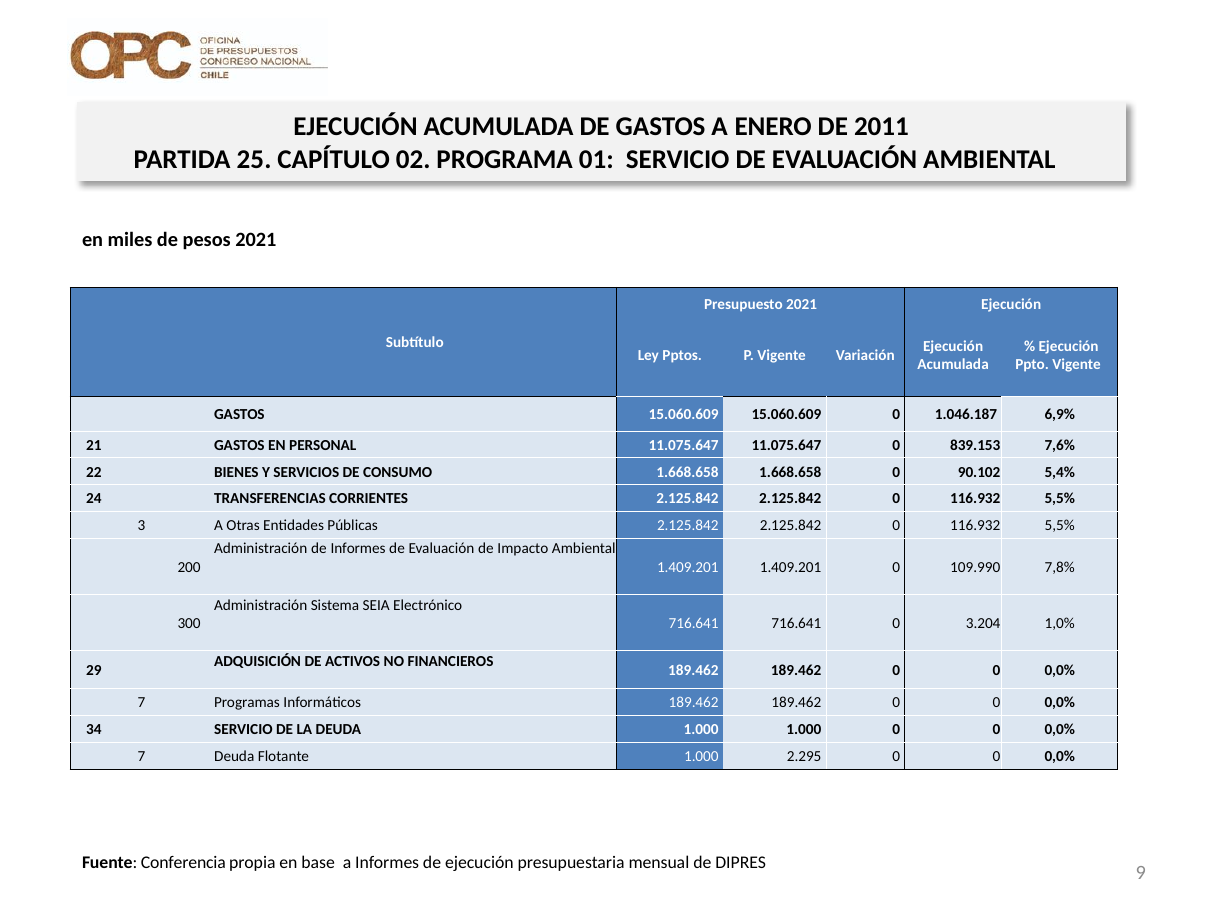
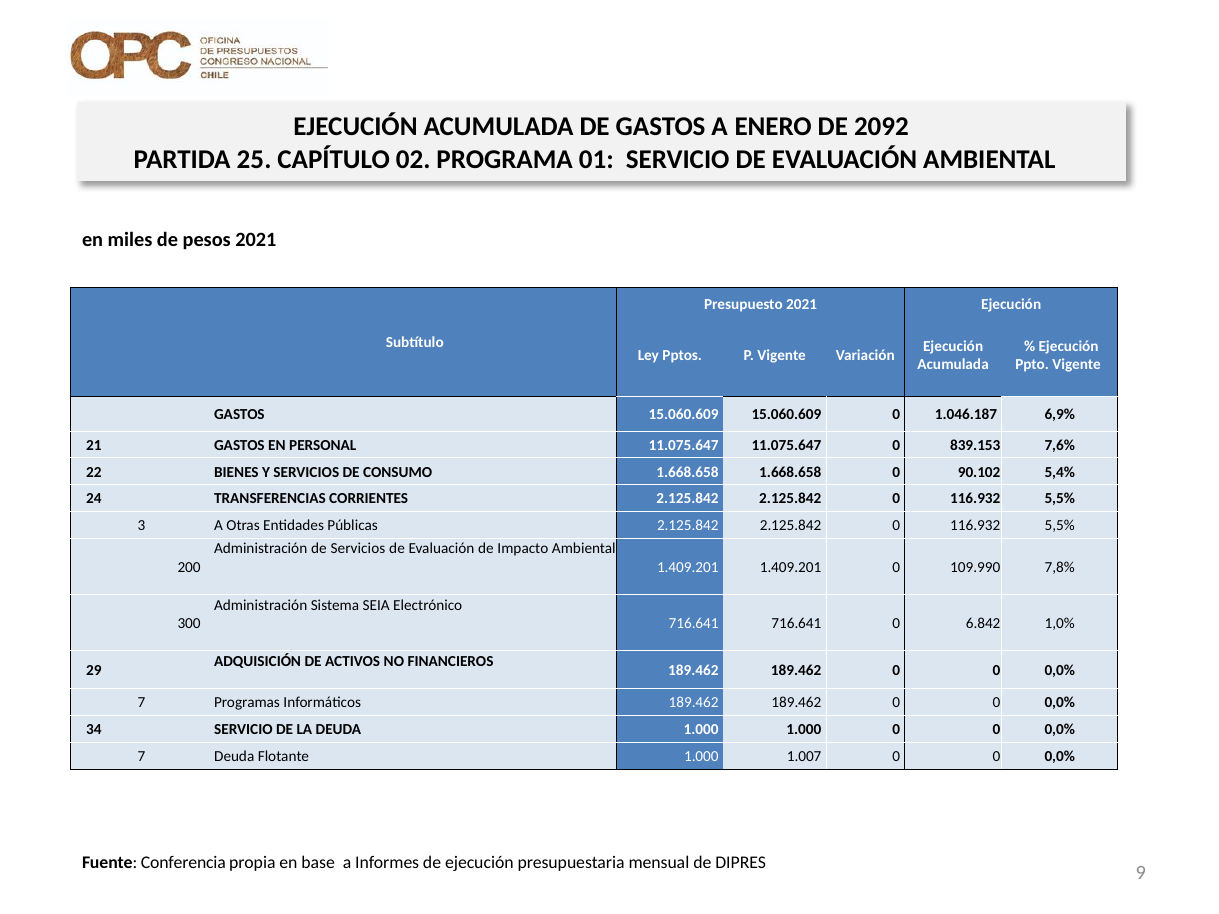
2011: 2011 -> 2092 (881, 127)
de Informes: Informes -> Servicios (358, 549)
3.204: 3.204 -> 6.842 (983, 623)
2.295: 2.295 -> 1.007 (804, 757)
